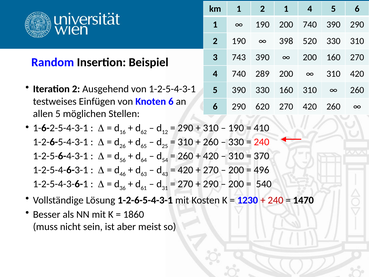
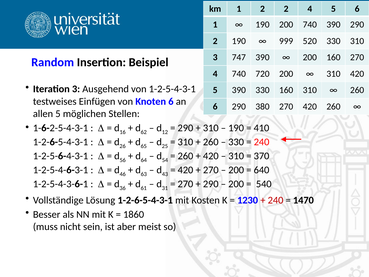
2 1: 1 -> 2 (286, 9)
398: 398 -> 999 (286, 41)
743: 743 -> 747 (239, 57)
289: 289 -> 720 (262, 74)
Iteration 2: 2 -> 3 (76, 89)
620: 620 -> 380 (262, 106)
496: 496 -> 640 (262, 170)
